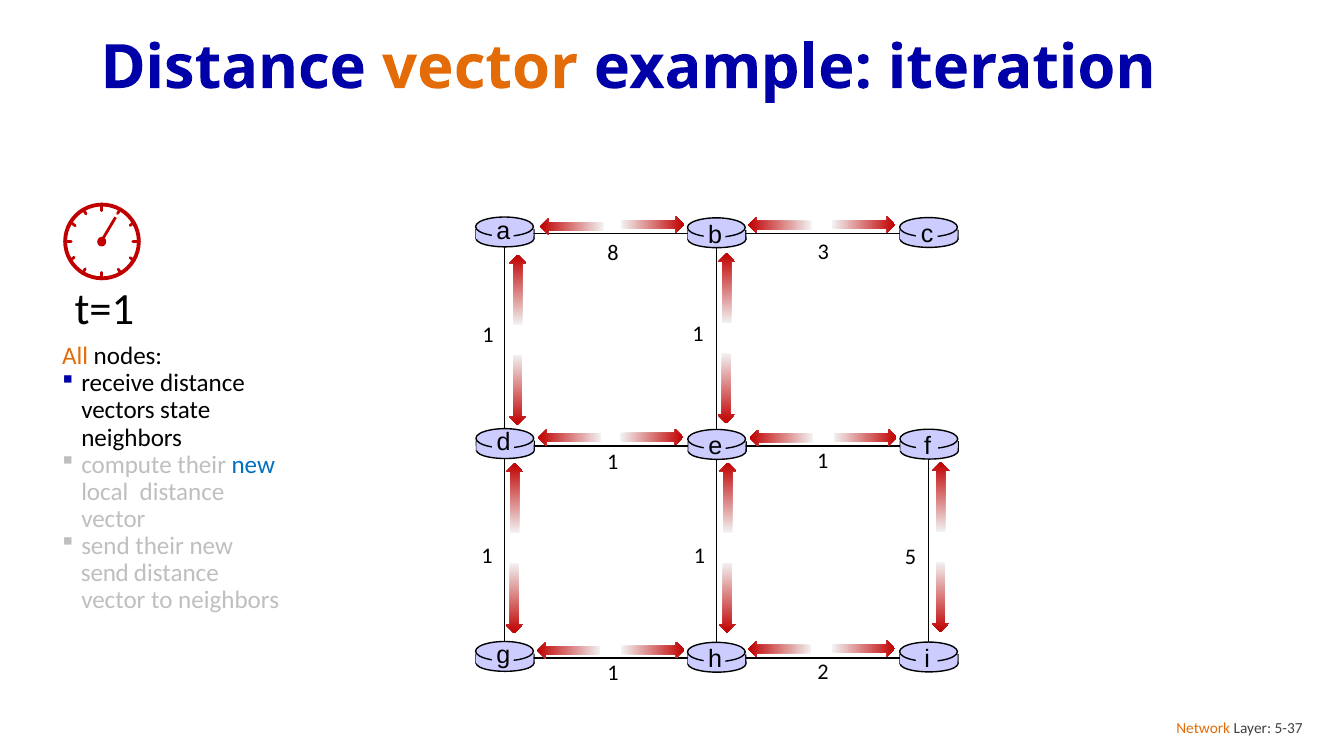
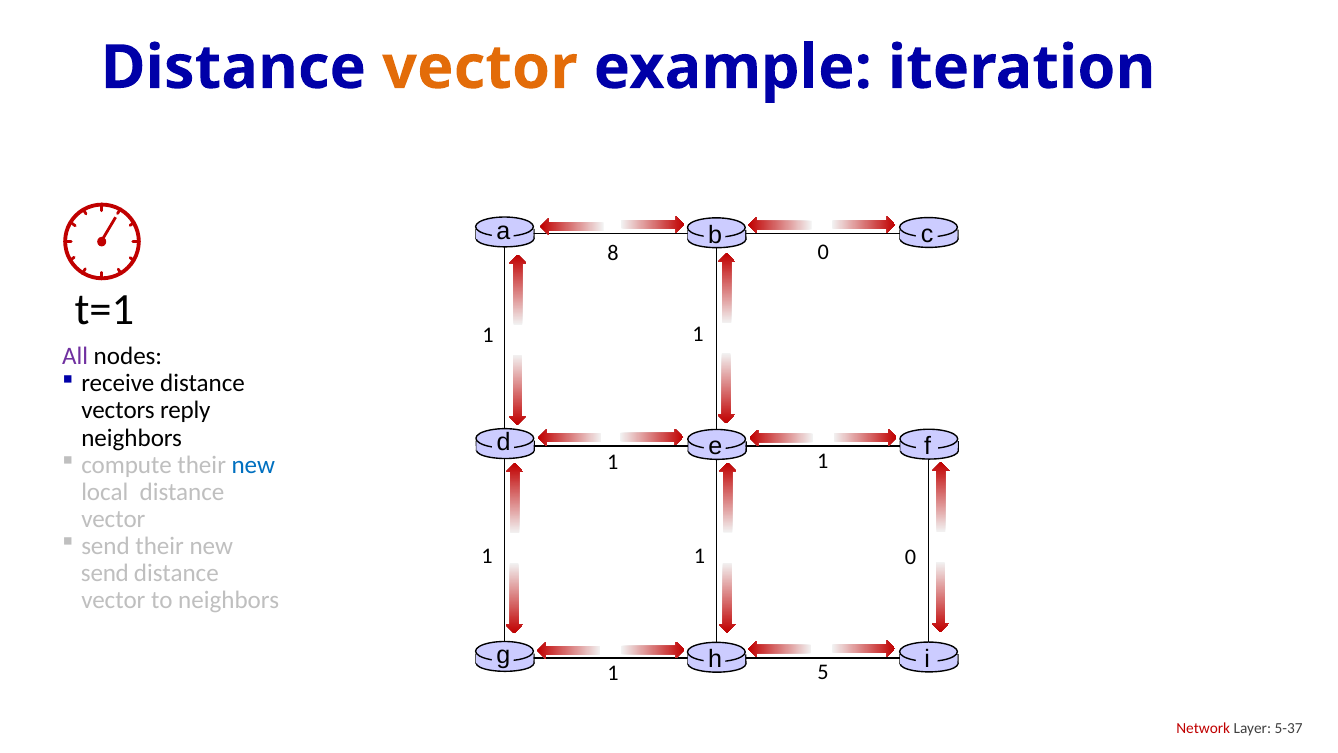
8 3: 3 -> 0 (823, 252)
All colour: orange -> purple (75, 356)
state: state -> reply (185, 410)
1 5: 5 -> 0 (911, 557)
2: 2 -> 5 (823, 672)
Network colour: orange -> red (1203, 728)
